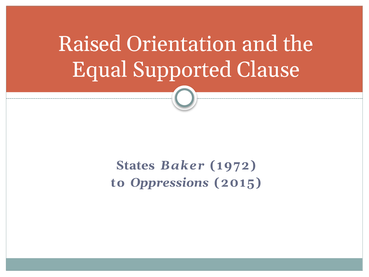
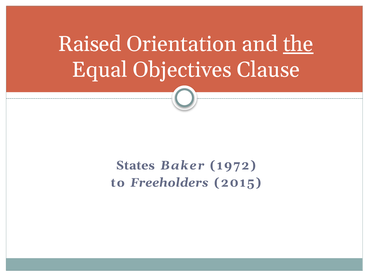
the underline: none -> present (298, 44)
Supported: Supported -> Objectives (182, 70)
Oppressions: Oppressions -> Freeholders (169, 182)
